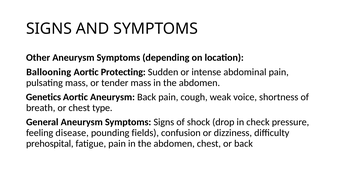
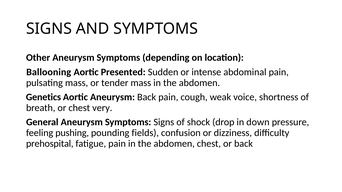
Protecting: Protecting -> Presented (123, 72)
type: type -> very (102, 108)
check: check -> down (258, 122)
disease: disease -> pushing (72, 133)
